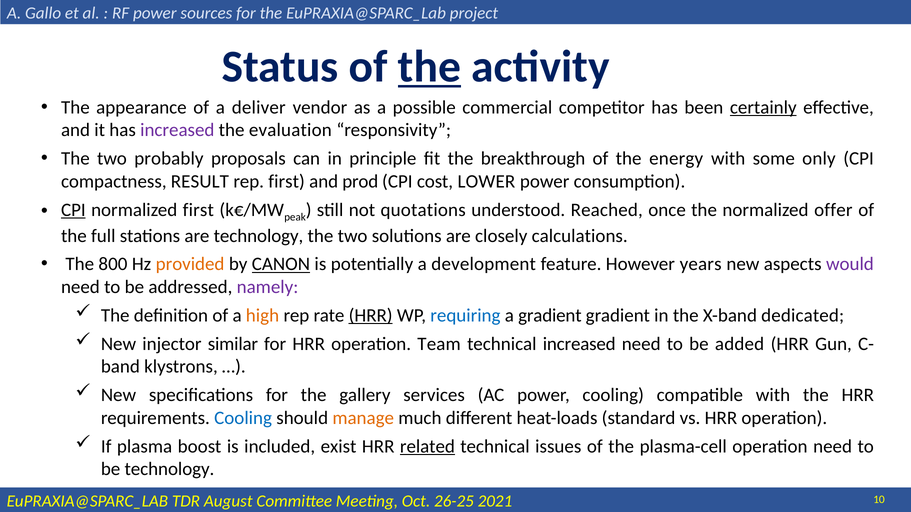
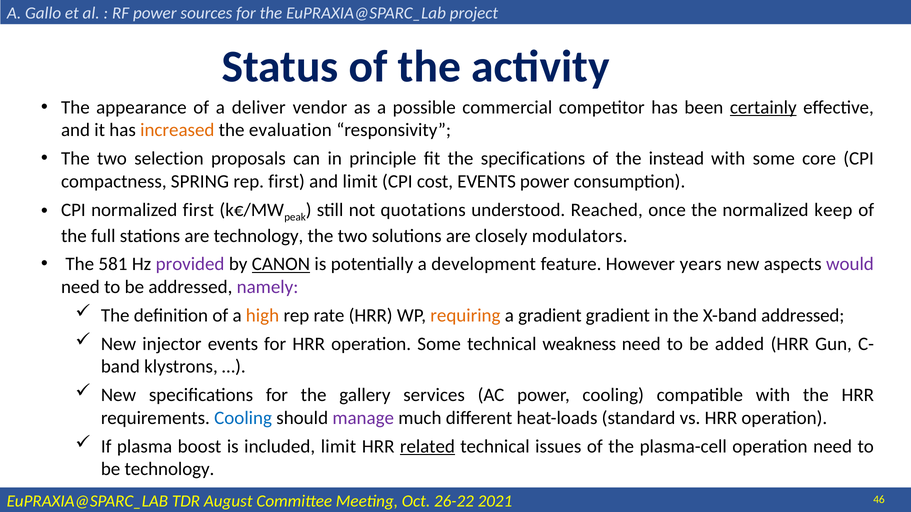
the underline: present -> none (430, 67)
increased colour: purple -> orange (177, 130)
probably: probably -> selection (169, 159)
the breakthrough: breakthrough -> specifications (533, 159)
energy: energy -> instead (676, 159)
only: only -> core (819, 159)
RESULT: RESULT -> SPRING (200, 182)
and prod: prod -> limit (360, 182)
cost LOWER: LOWER -> EVENTS (487, 182)
CPI underline: present -> none (73, 210)
offer: offer -> keep (833, 210)
calculations: calculations -> modulators (580, 236)
800: 800 -> 581 (113, 264)
provided colour: orange -> purple (190, 264)
HRR underline: present -> none (371, 316)
requiring colour: blue -> orange (465, 316)
X-band dedicated: dedicated -> addressed (803, 316)
injector similar: similar -> events (233, 344)
operation Team: Team -> Some (439, 344)
technical increased: increased -> weakness (579, 344)
manage colour: orange -> purple (363, 418)
included exist: exist -> limit (338, 447)
26-25: 26-25 -> 26-22 (454, 501)
10: 10 -> 46 (879, 500)
